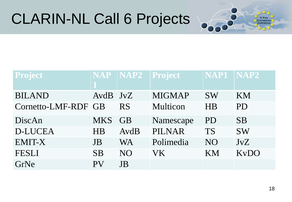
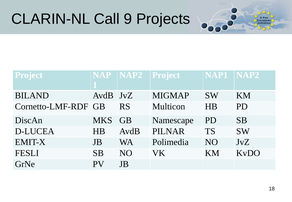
6: 6 -> 9 (128, 19)
